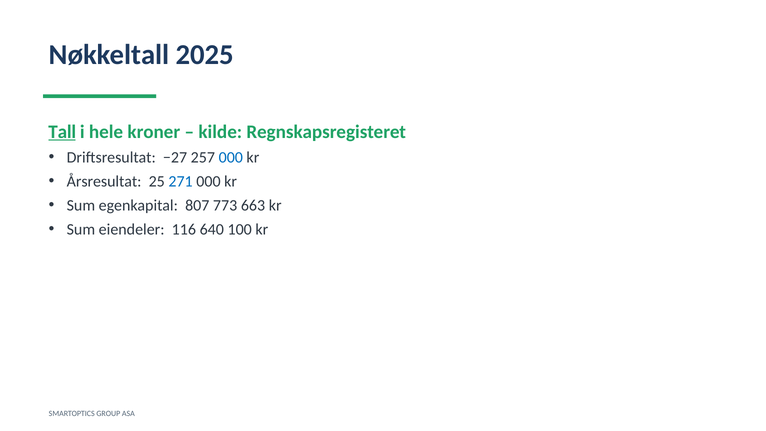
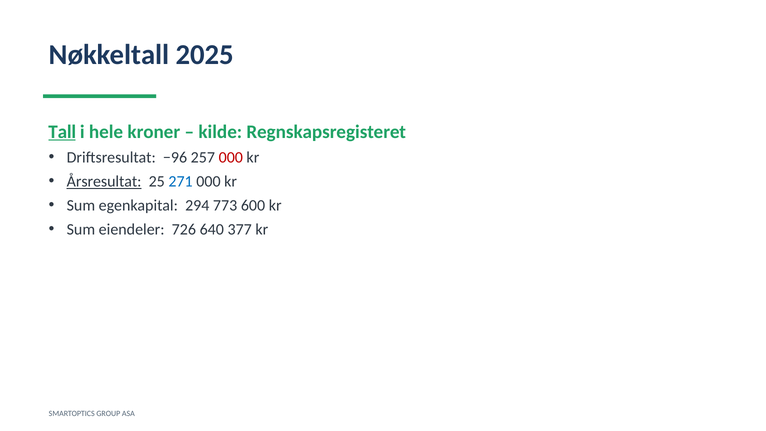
−27: −27 -> −96 (175, 158)
000 colour: blue -> red (231, 158)
Årsresultat underline: none -> present (104, 181)
807: 807 -> 294 (197, 205)
663: 663 -> 600 (253, 205)
116: 116 -> 726 (184, 229)
100: 100 -> 377 (240, 229)
